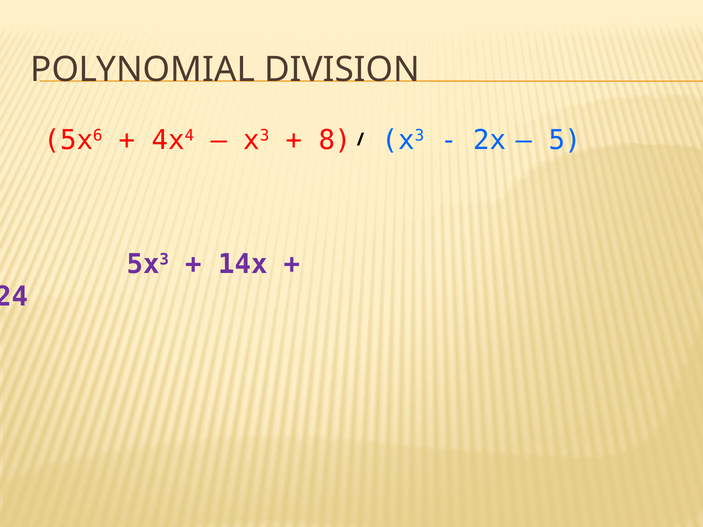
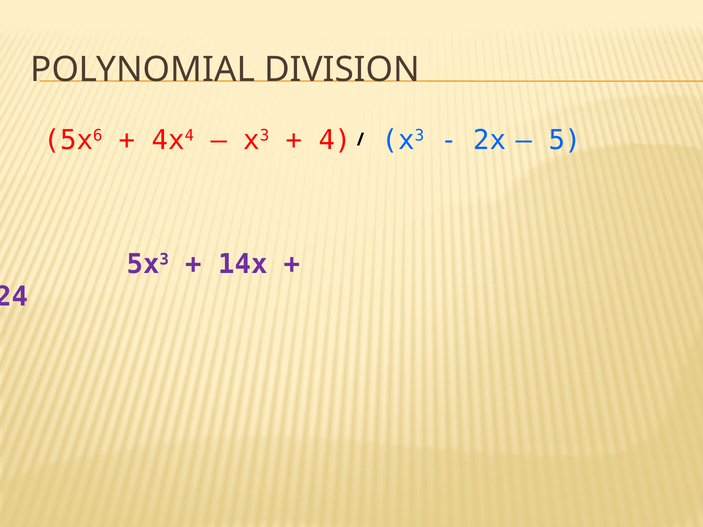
8: 8 -> 4 (335, 140)
